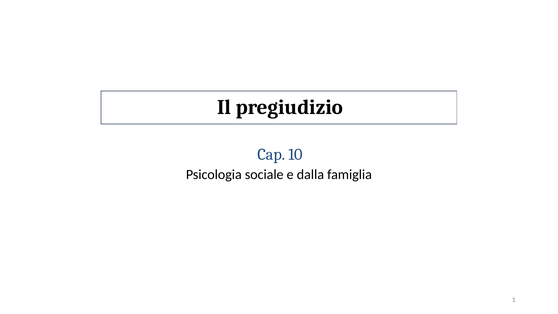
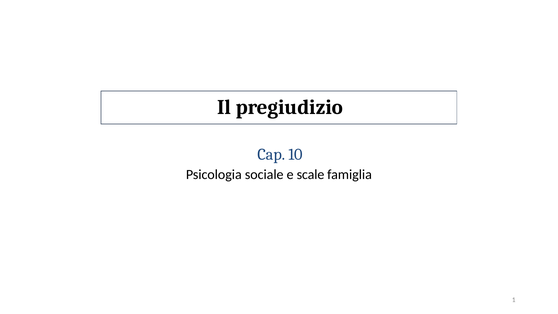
dalla: dalla -> scale (310, 174)
